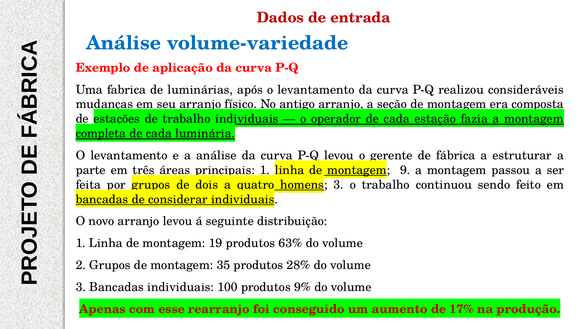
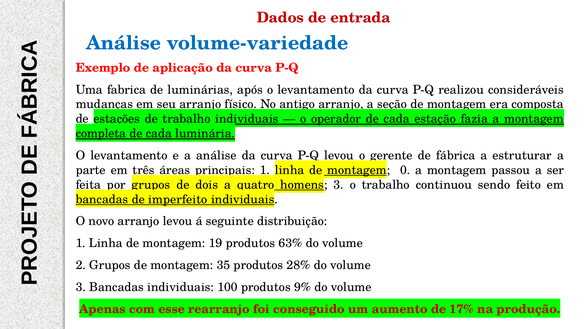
9: 9 -> 0 (405, 170)
considerar: considerar -> imperfeito (178, 199)
